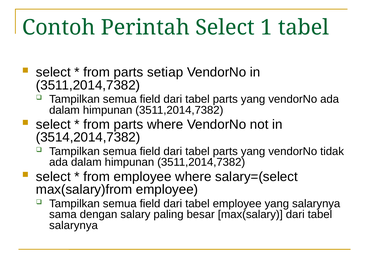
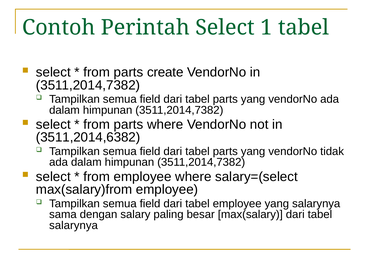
setiap: setiap -> create (165, 72)
3514,2014,7382: 3514,2014,7382 -> 3511,2014,6382 (88, 137)
